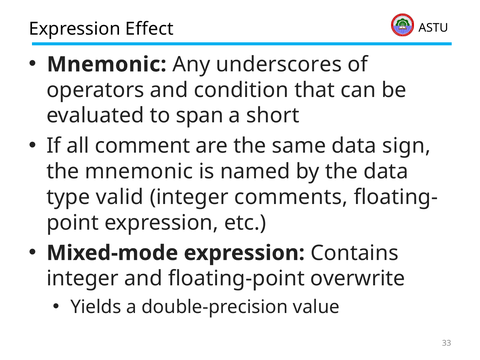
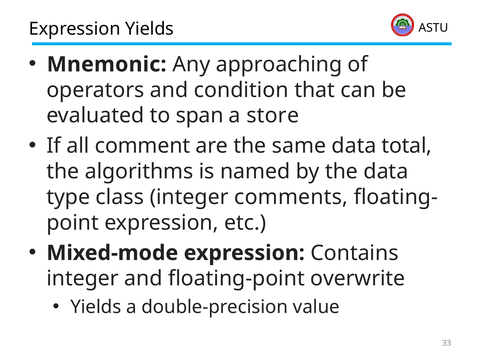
Expression Effect: Effect -> Yields (150, 29)
underscores: underscores -> approaching (279, 64)
short: short -> store (273, 116)
sign: sign -> total (407, 146)
the mnemonic: mnemonic -> algorithms (139, 171)
valid: valid -> class (120, 197)
